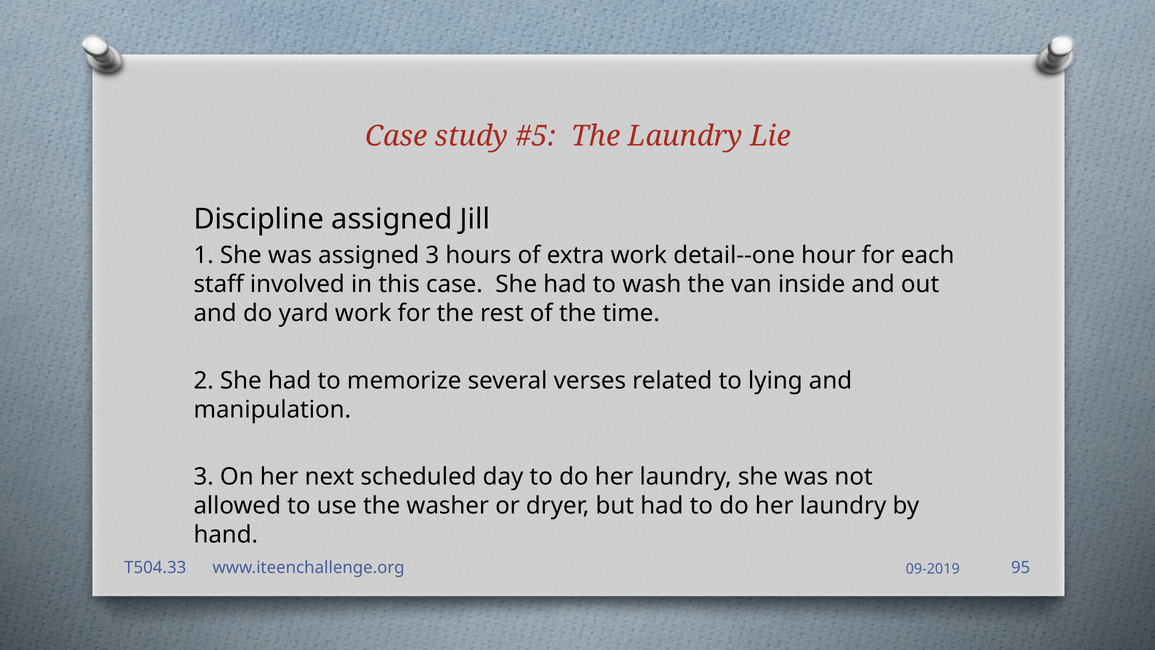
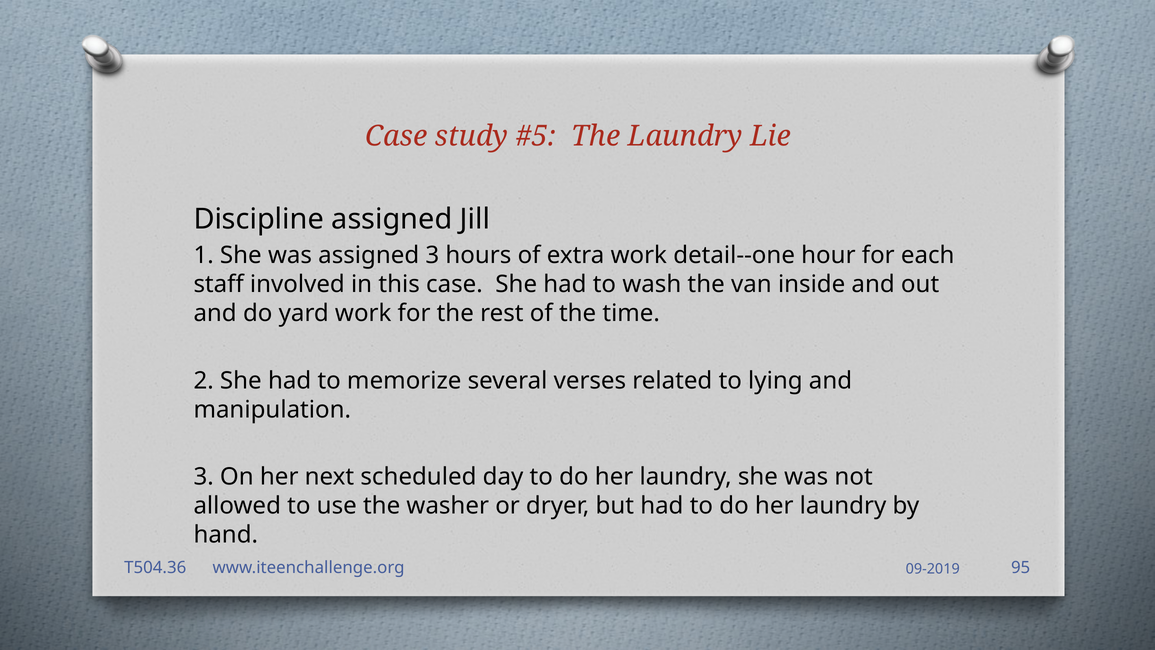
T504.33: T504.33 -> T504.36 (155, 567)
